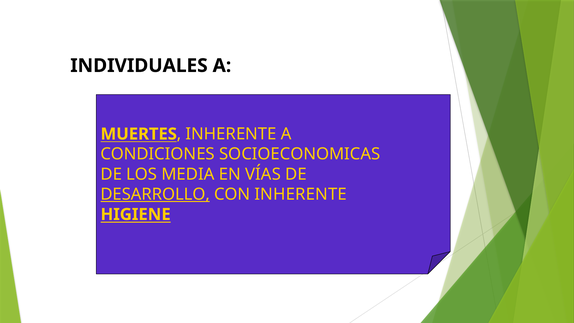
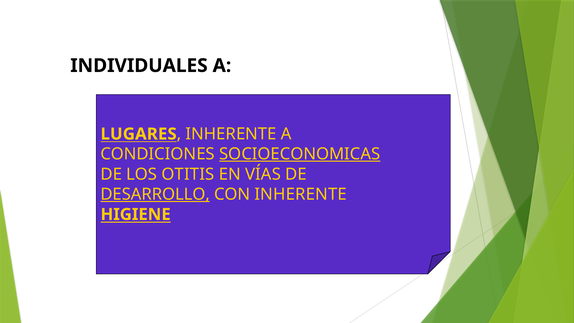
MUERTES: MUERTES -> LUGARES (139, 134)
SOCIOECONOMICAS underline: none -> present (300, 154)
MEDIA: MEDIA -> OTITIS (188, 174)
